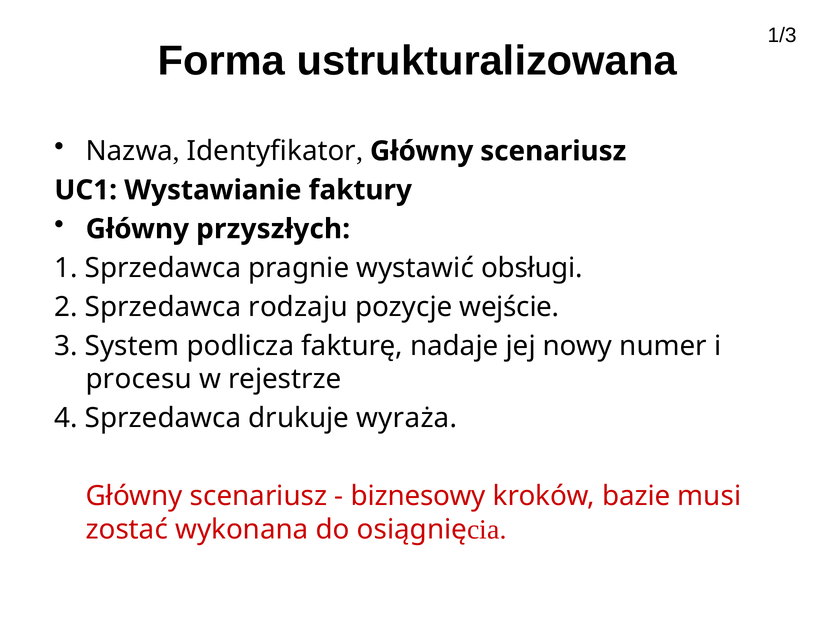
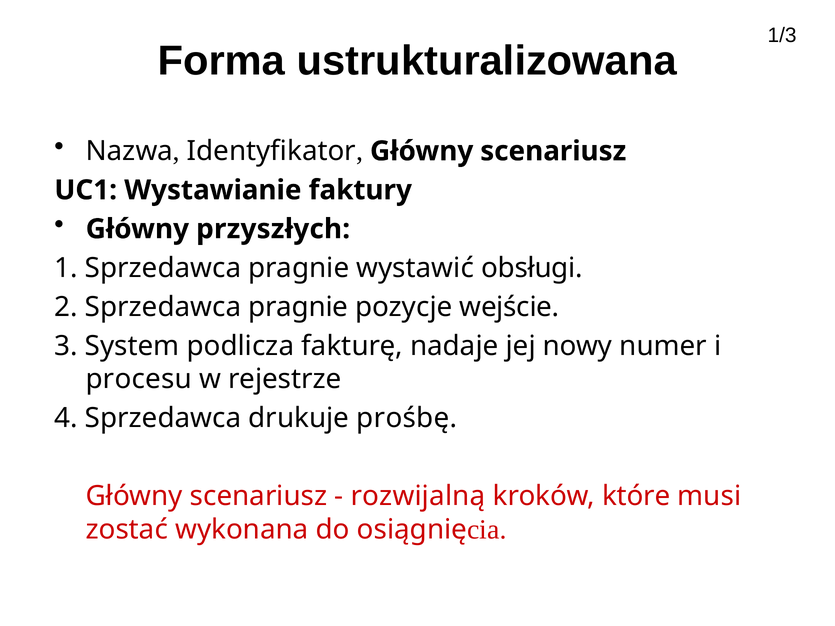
2 Sprzedawca rodzaju: rodzaju -> pragnie (298, 307)
wyraża: wyraża -> prośbę (407, 418)
biznesowy: biznesowy -> rozwijalną (418, 496)
bazie: bazie -> które (636, 496)
